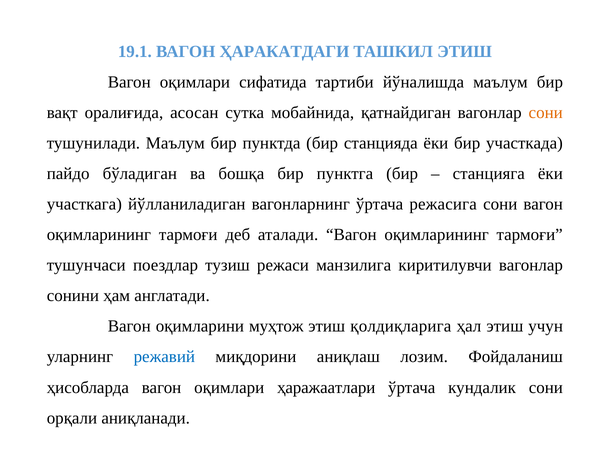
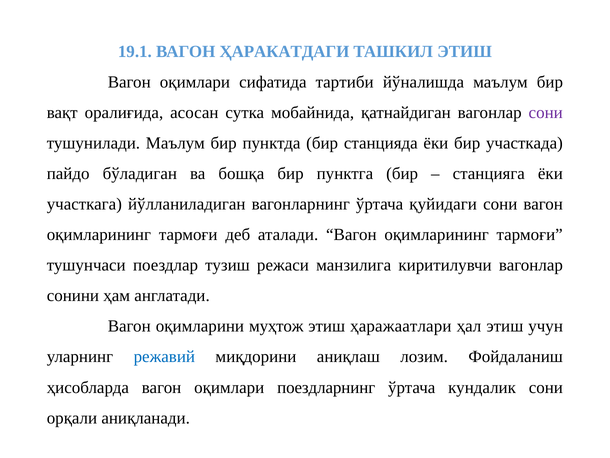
сони colour: orange -> purple (546, 112)
режасига: режасига -> қуйидаги (443, 204)
қолдиқларига: қолдиқларига -> ҳаражаатлари (401, 326)
ҳаражаатлари: ҳаражаатлари -> поездларнинг (326, 387)
